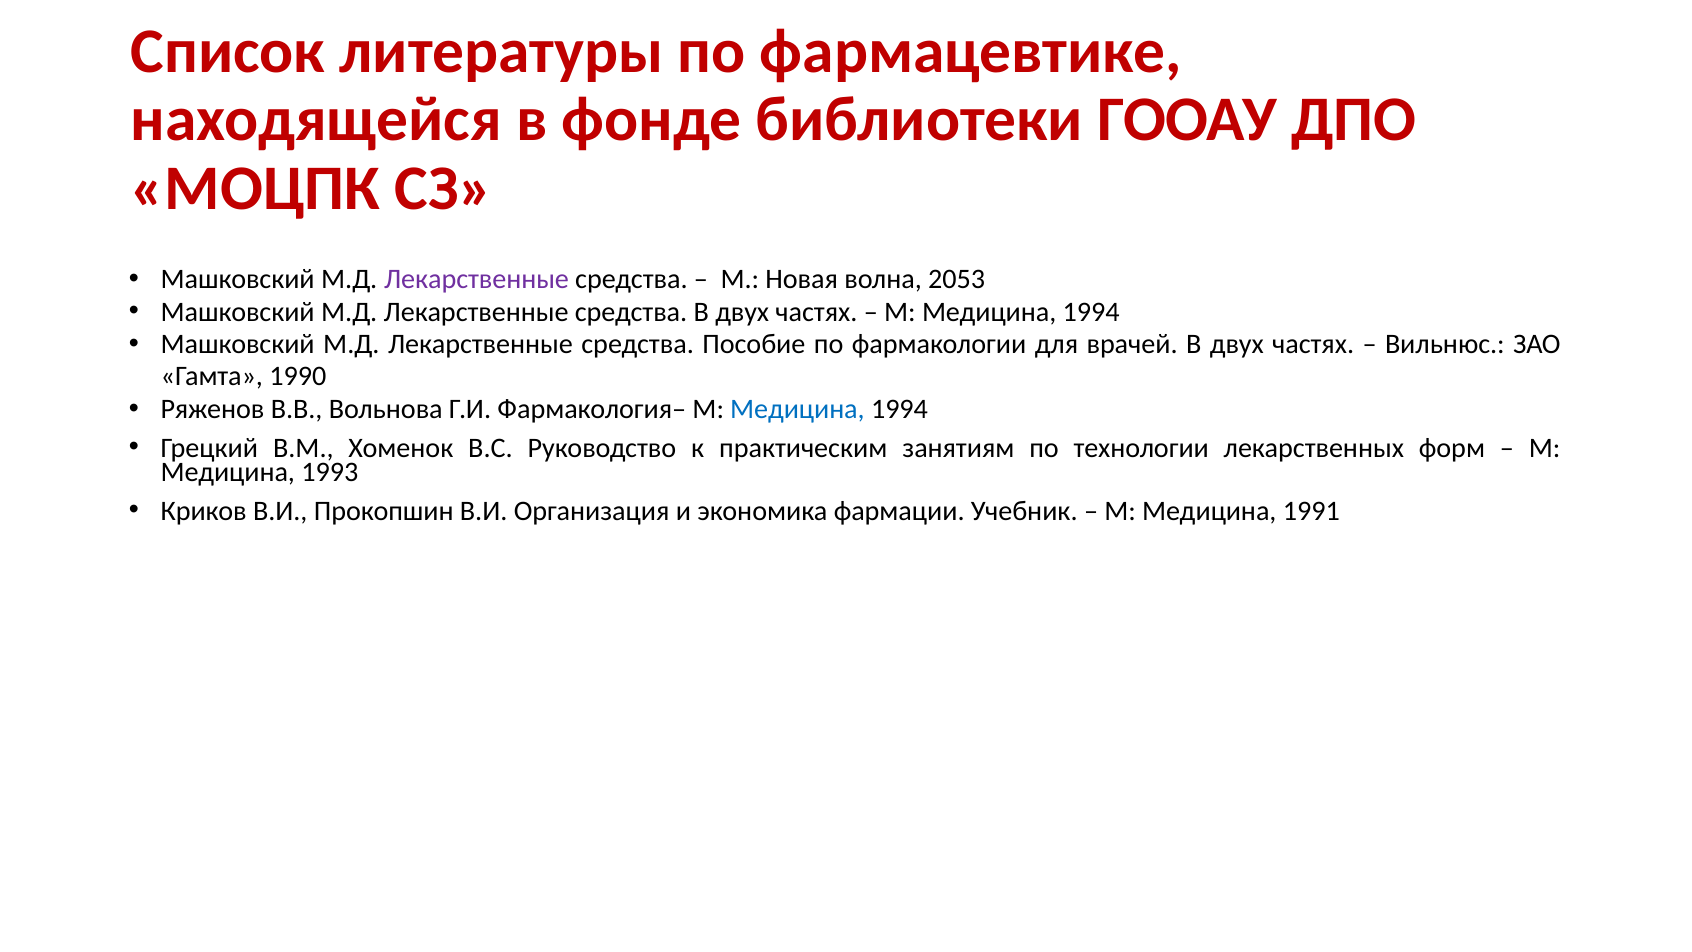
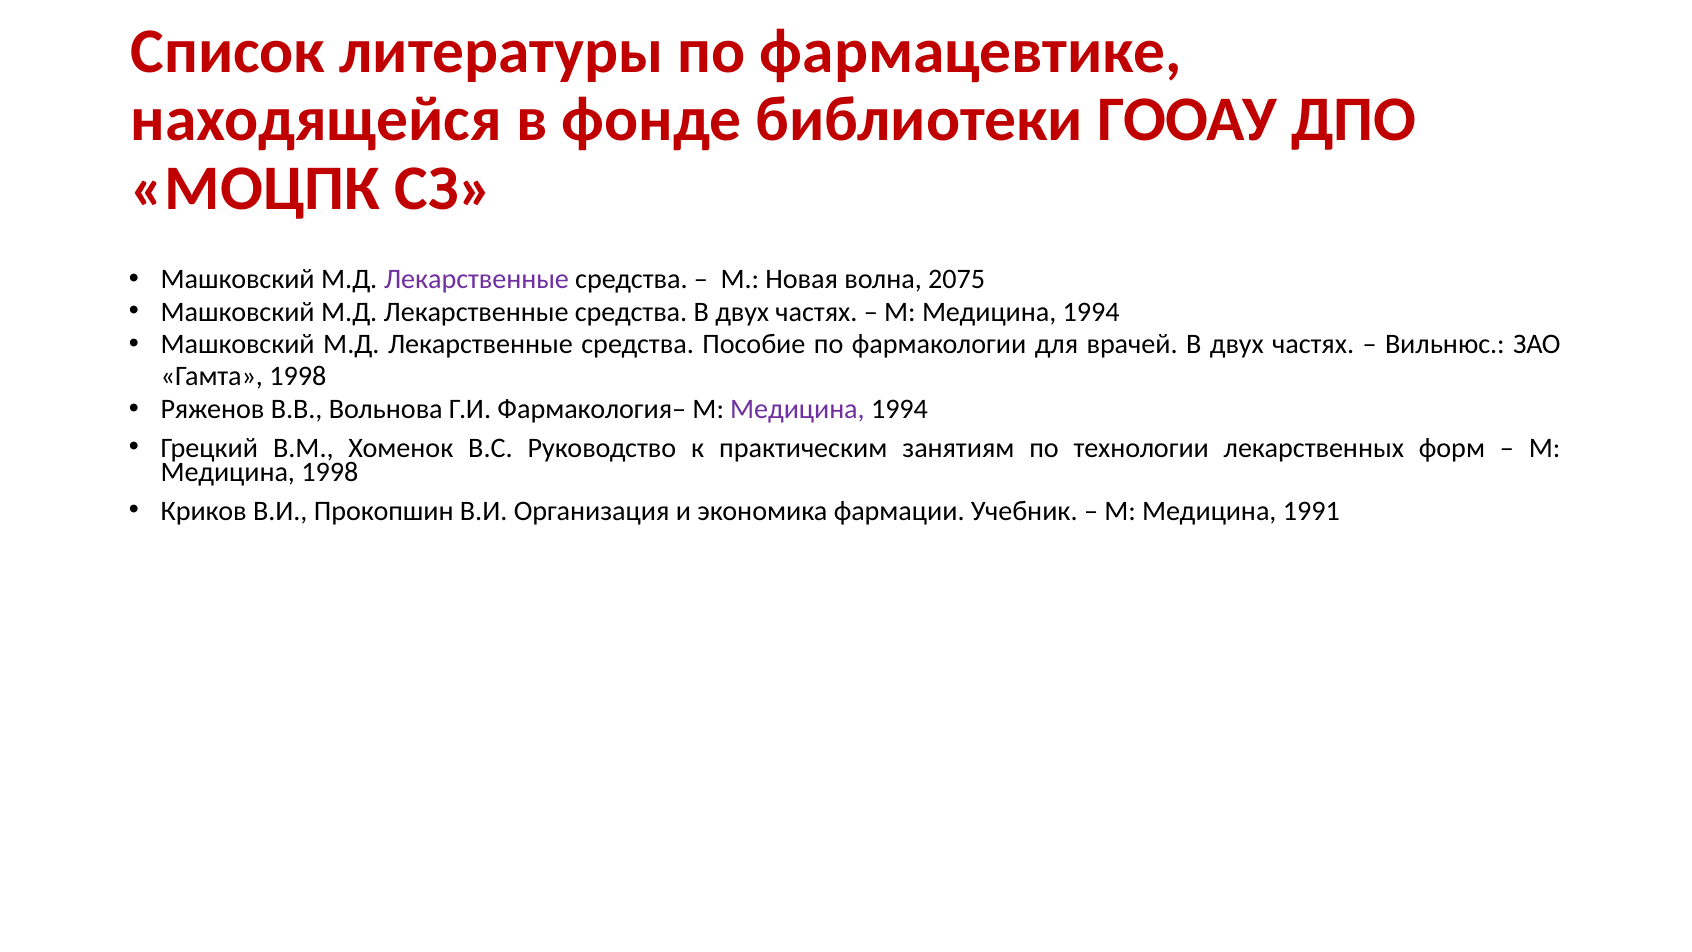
2053: 2053 -> 2075 (957, 279)
Гамта 1990: 1990 -> 1998 (298, 377)
Медицина colour: blue -> purple (797, 409)
Медицина 1993: 1993 -> 1998 (330, 473)
